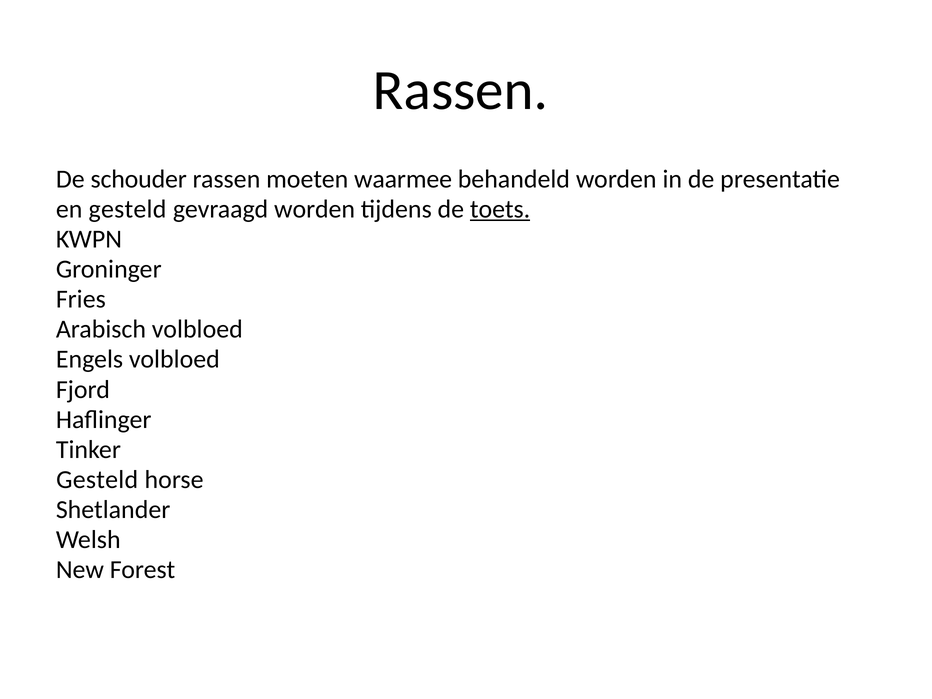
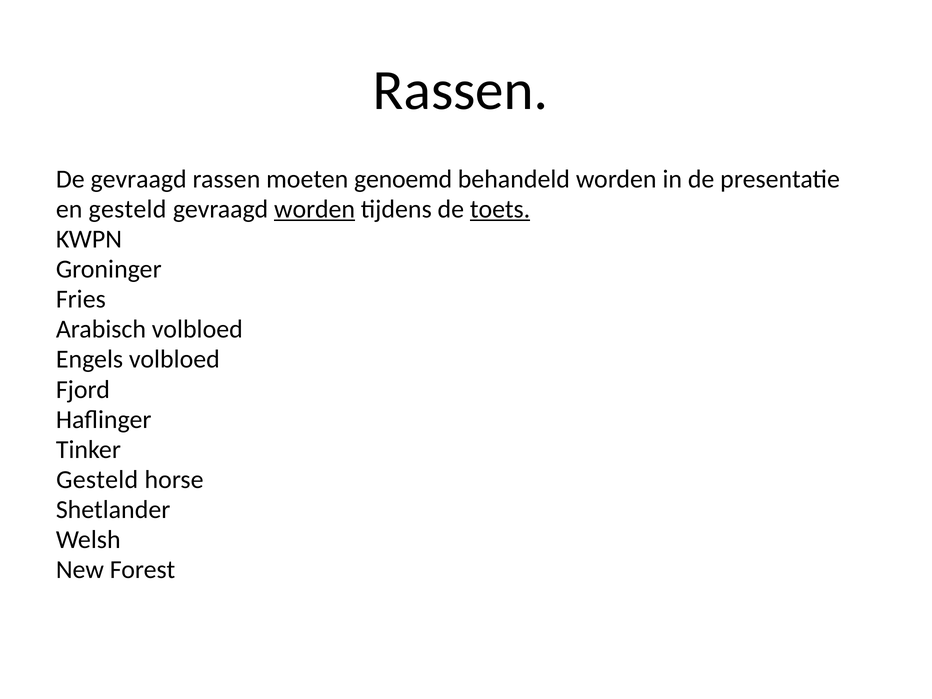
De schouder: schouder -> gevraagd (139, 179)
waarmee: waarmee -> genoemd (403, 179)
worden underline: none -> present (315, 209)
